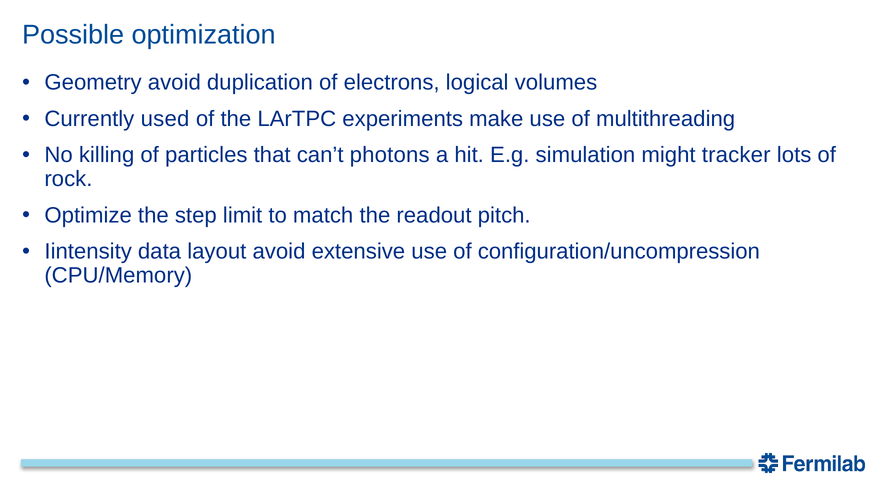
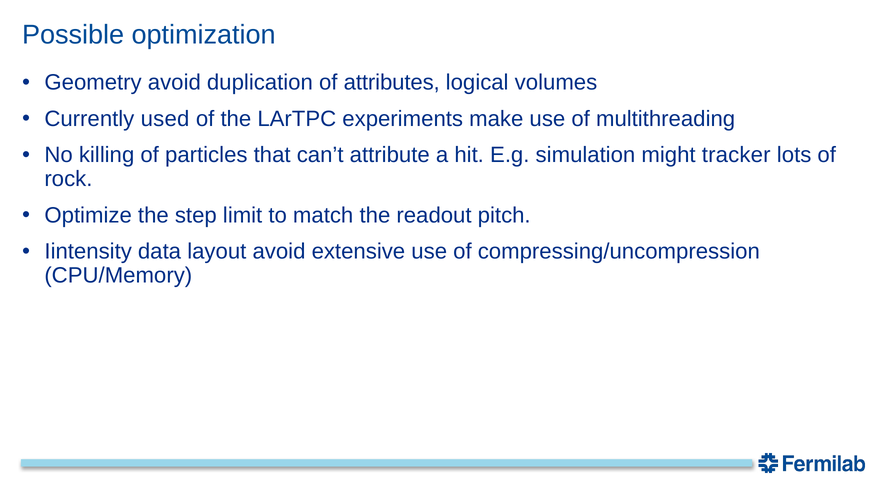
electrons: electrons -> attributes (392, 83)
photons: photons -> attribute (390, 155)
configuration/uncompression: configuration/uncompression -> compressing/uncompression (619, 252)
